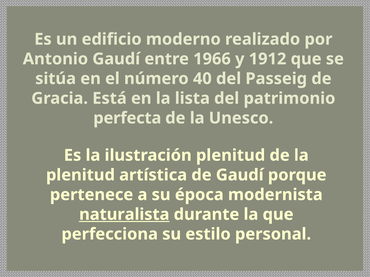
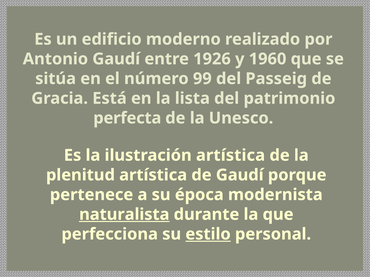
1966: 1966 -> 1926 (212, 59)
1912: 1912 -> 1960 (268, 59)
40: 40 -> 99 (202, 79)
ilustración plenitud: plenitud -> artística (231, 156)
estilo underline: none -> present (208, 235)
